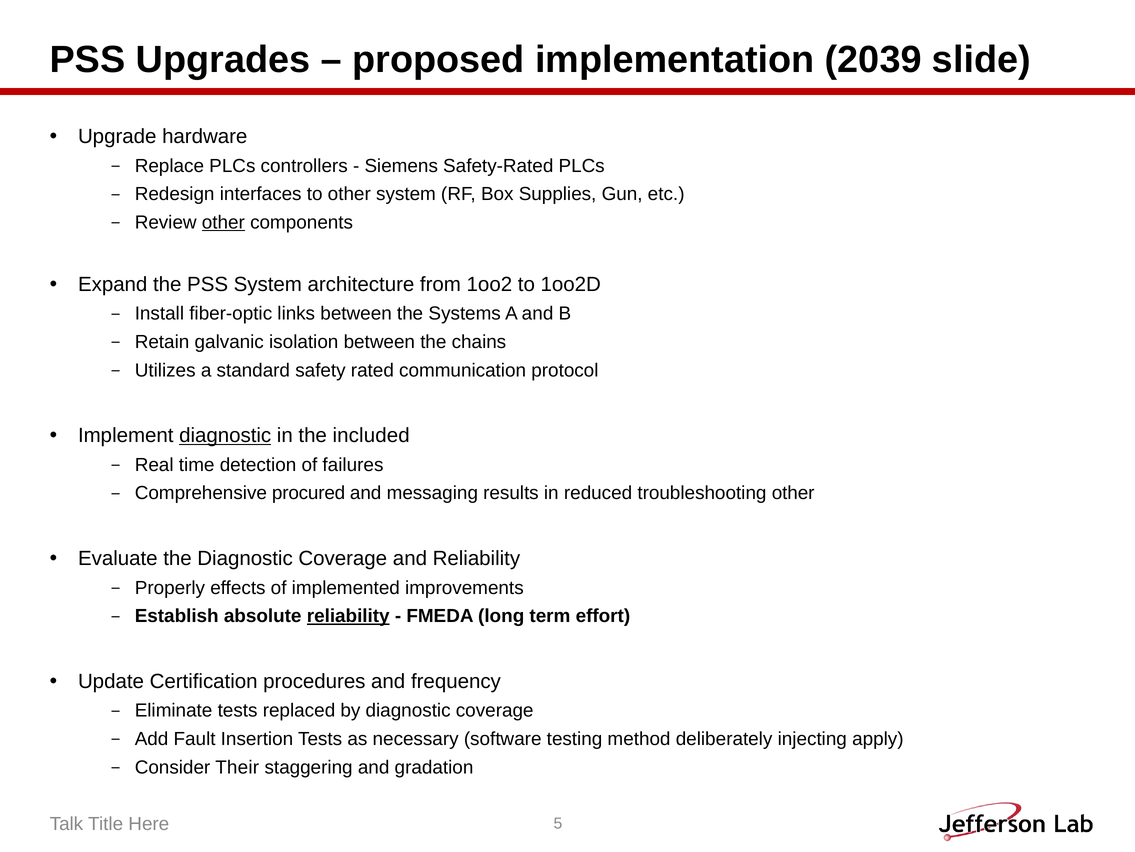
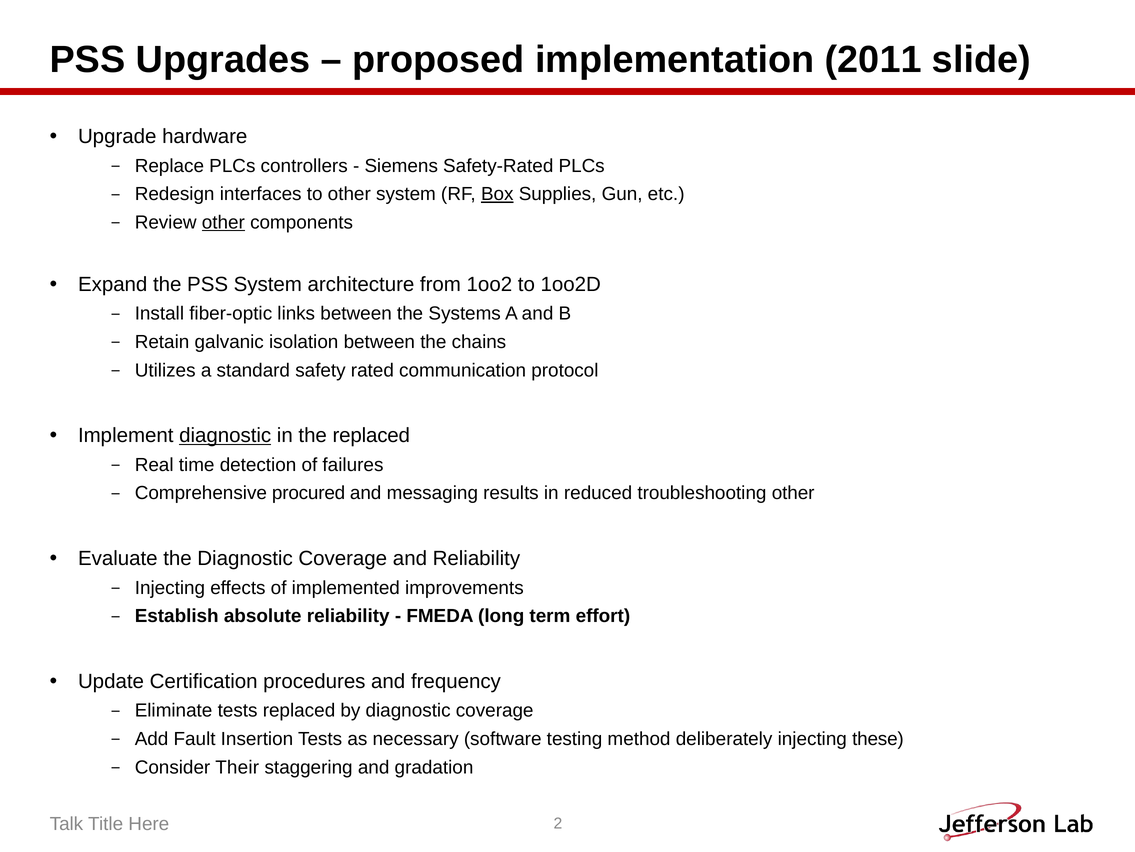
2039: 2039 -> 2011 (873, 60)
Box underline: none -> present (497, 194)
the included: included -> replaced (371, 435)
Properly: Properly -> Injecting (170, 587)
reliability underline: present -> none (348, 616)
apply: apply -> these (878, 738)
5: 5 -> 2 (558, 823)
